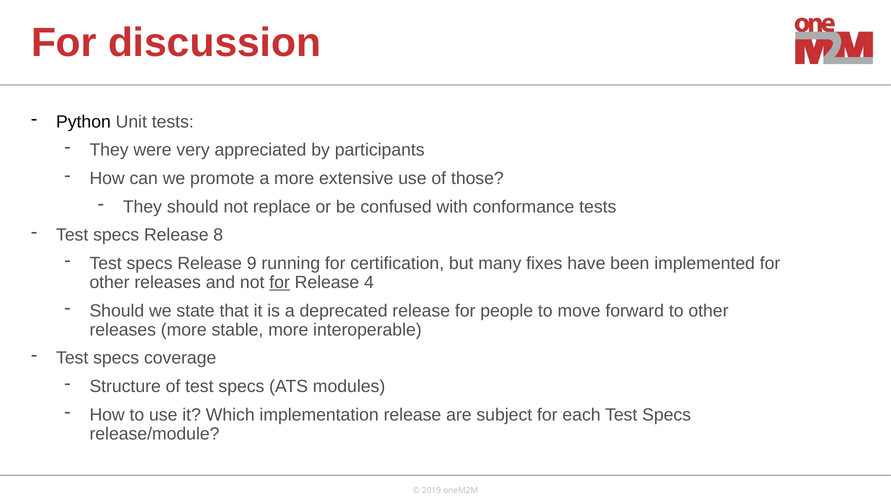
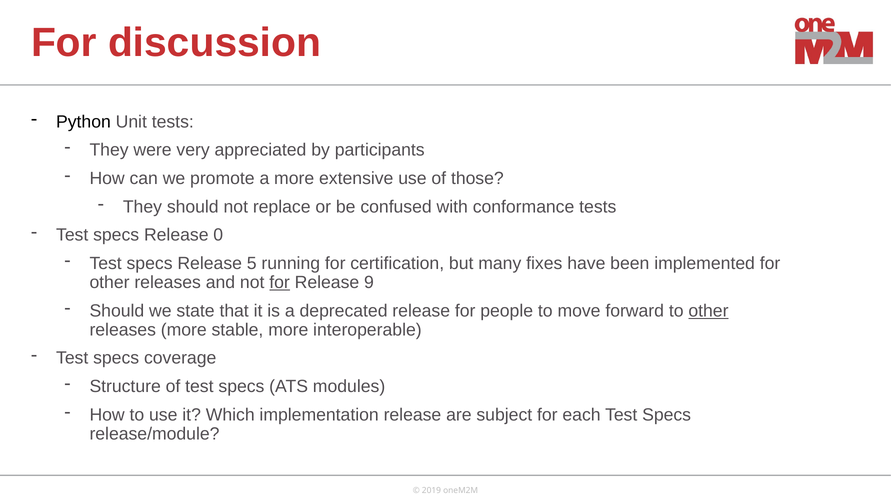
8: 8 -> 0 (218, 235)
9: 9 -> 5 (252, 264)
4: 4 -> 9 (369, 283)
other underline: none -> present (708, 311)
